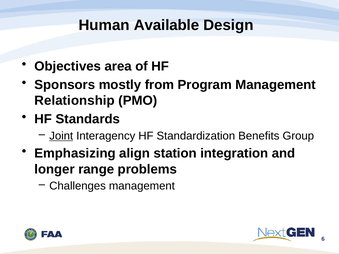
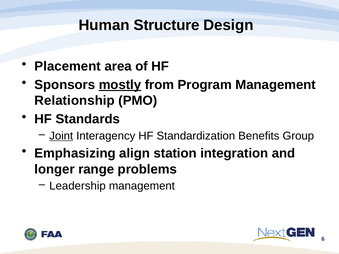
Available: Available -> Structure (167, 25)
Objectives: Objectives -> Placement (68, 66)
mostly underline: none -> present (120, 85)
Challenges: Challenges -> Leadership (78, 186)
